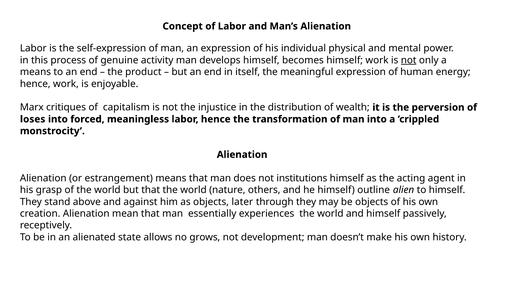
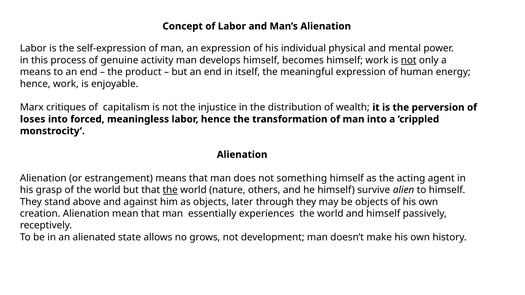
institutions: institutions -> something (302, 178)
the underline: none -> present (170, 190)
outline: outline -> survive (374, 190)
